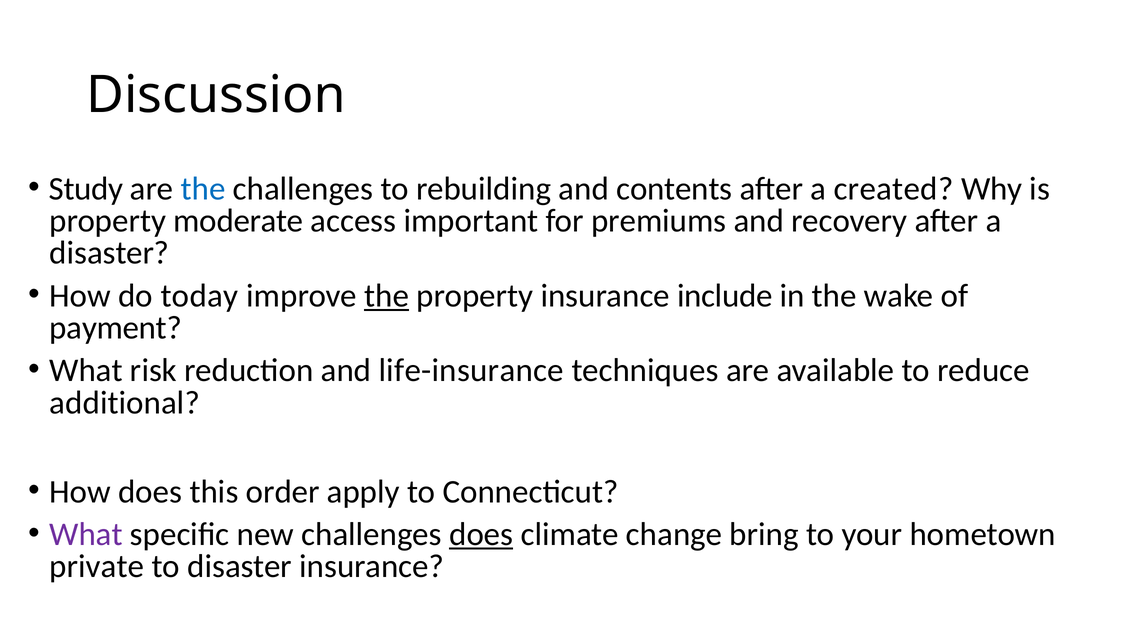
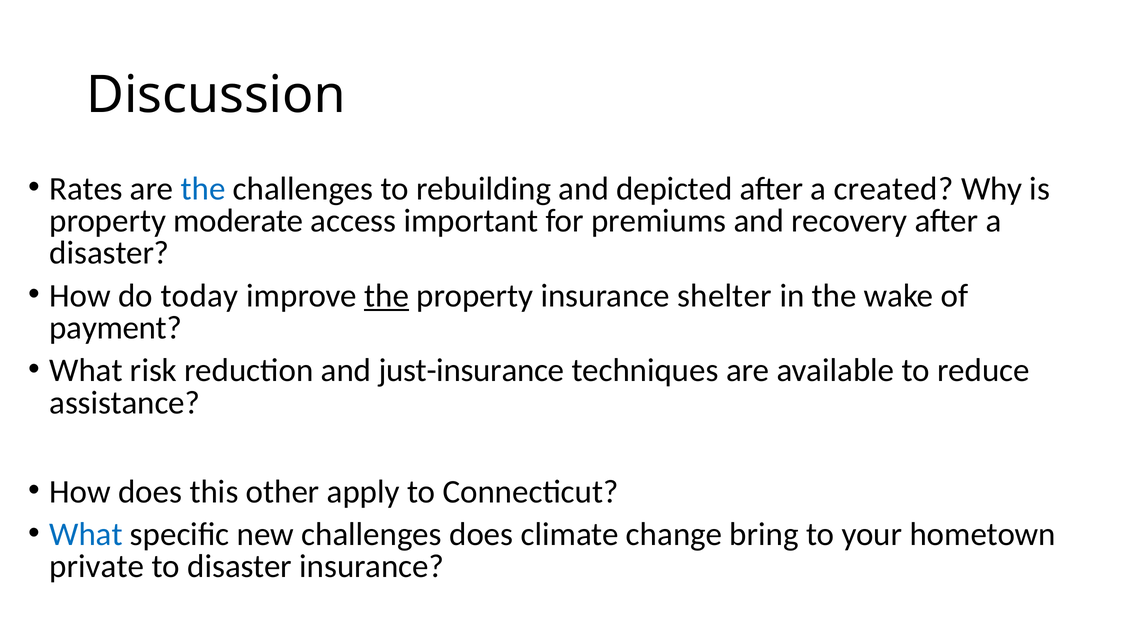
Study: Study -> Rates (86, 189)
contents: contents -> depicted (674, 189)
include: include -> shelter (725, 296)
life-insurance: life-insurance -> just-insurance (471, 370)
additional: additional -> assistance (125, 402)
order: order -> other (283, 491)
What colour: purple -> blue (86, 534)
does underline: present -> none (481, 534)
